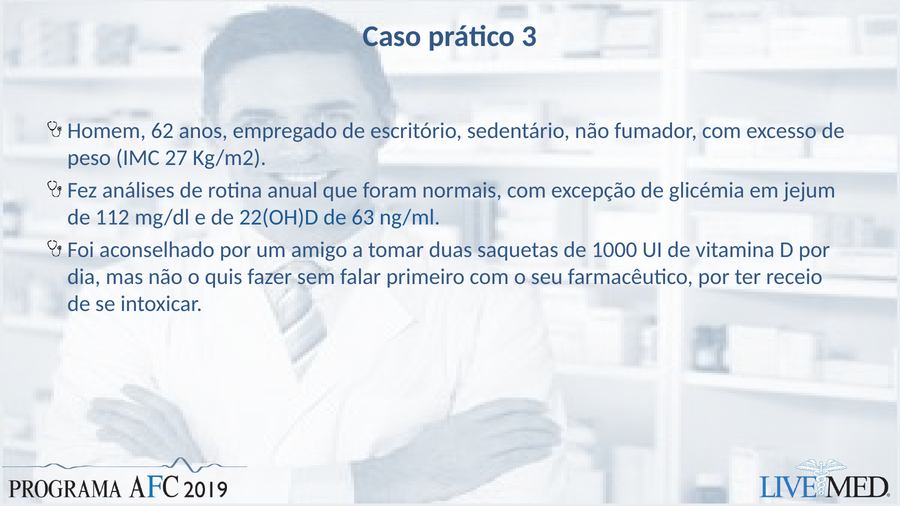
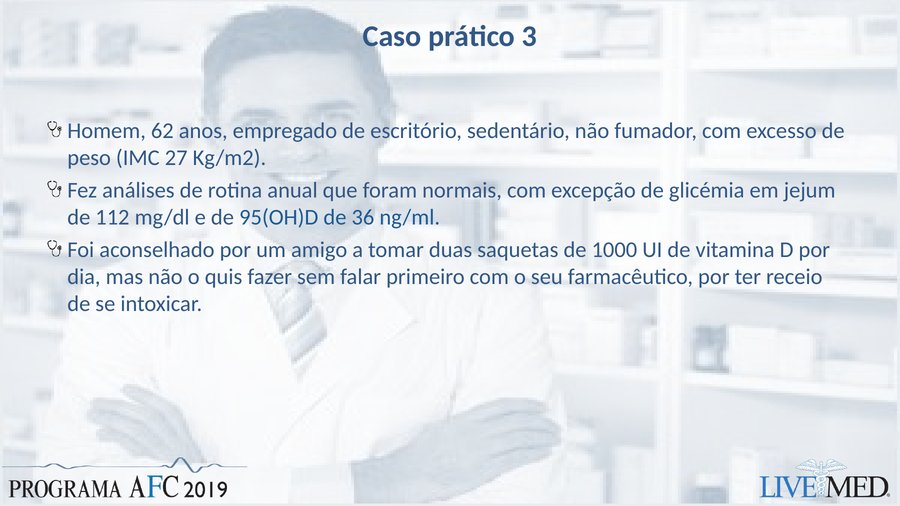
22(OH)D: 22(OH)D -> 95(OH)D (279, 217)
63: 63 -> 36 (363, 217)
